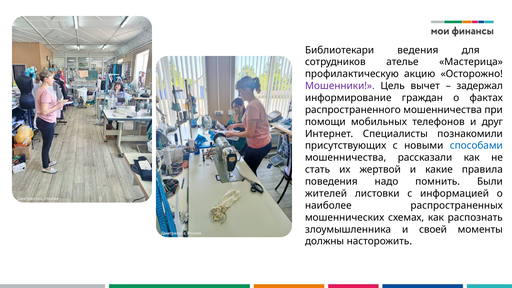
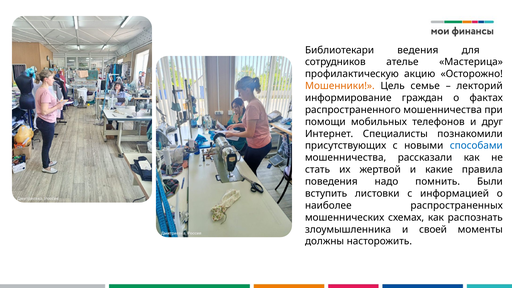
Мошенники colour: purple -> orange (340, 86)
вычет: вычет -> семье (425, 86)
задержал: задержал -> лекторий (480, 86)
жителей: жителей -> вступить (326, 194)
